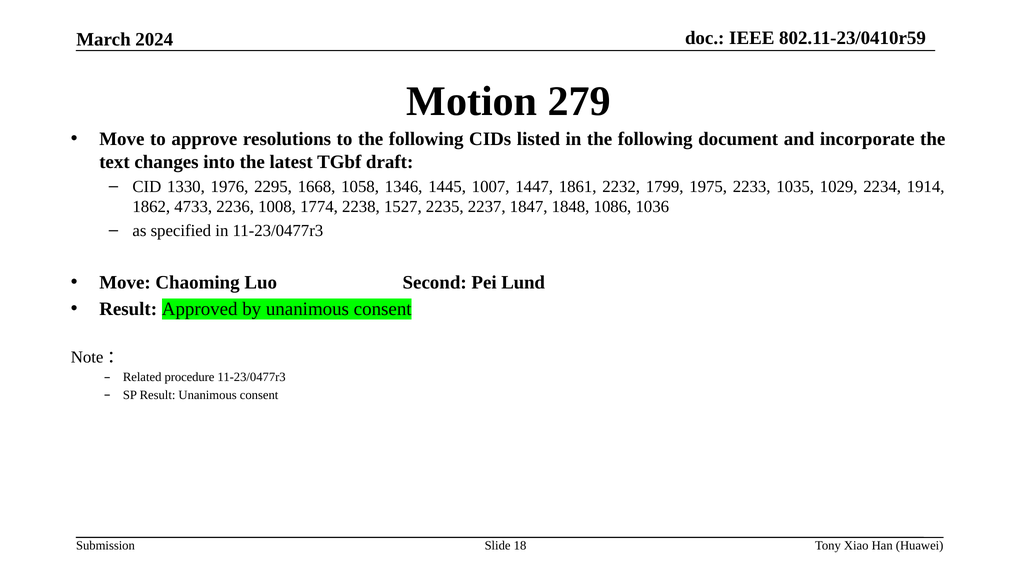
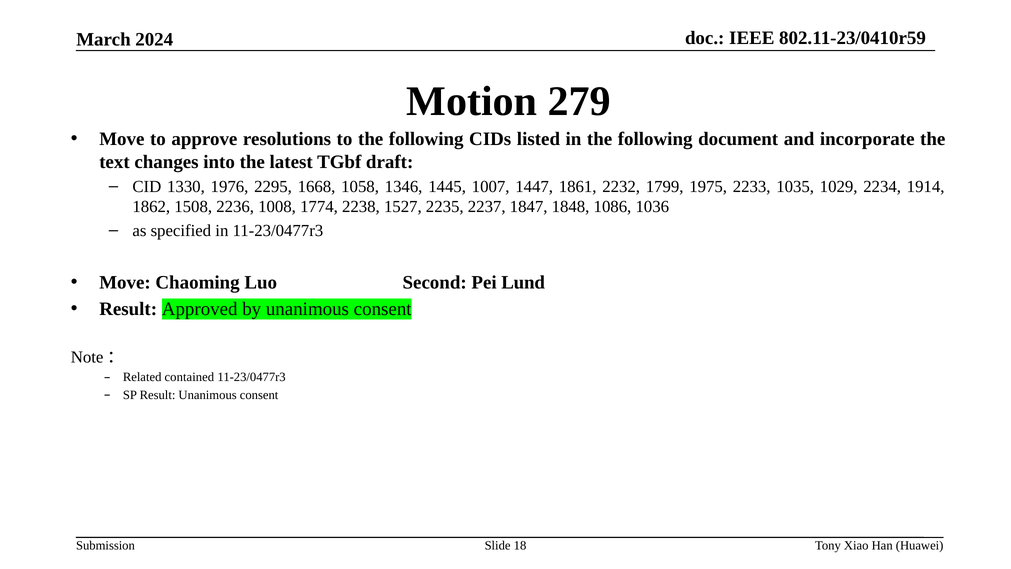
4733: 4733 -> 1508 (193, 207)
procedure: procedure -> contained (189, 377)
